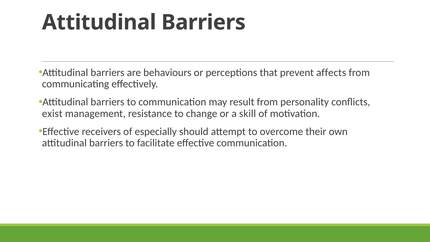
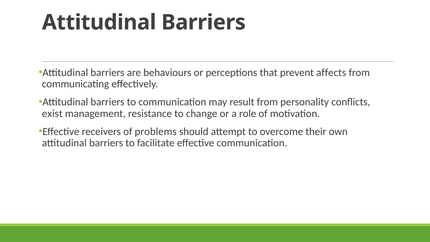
skill: skill -> role (248, 114)
especially: especially -> problems (156, 131)
